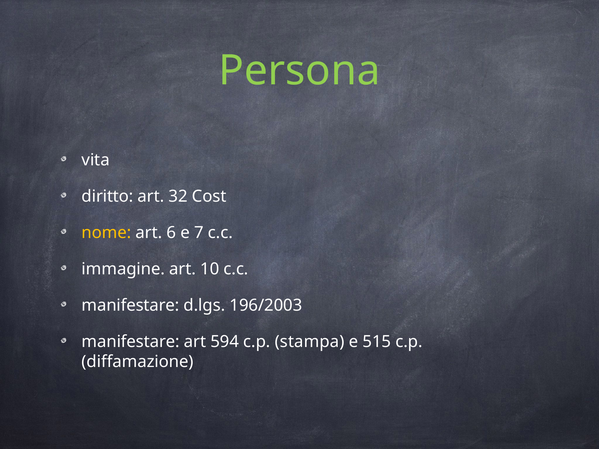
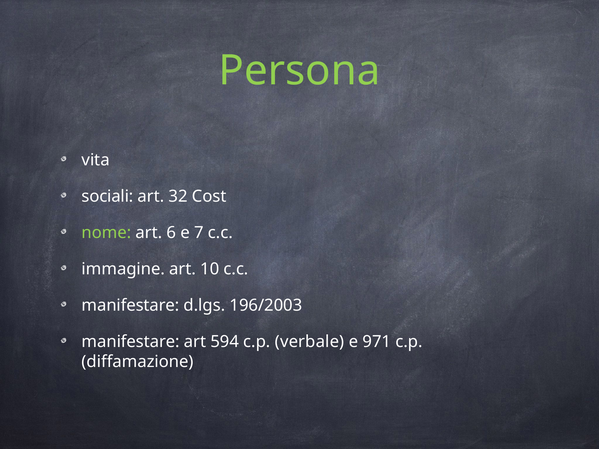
diritto: diritto -> sociali (108, 196)
nome colour: yellow -> light green (107, 233)
stampa: stampa -> verbale (310, 342)
515: 515 -> 971 (377, 342)
